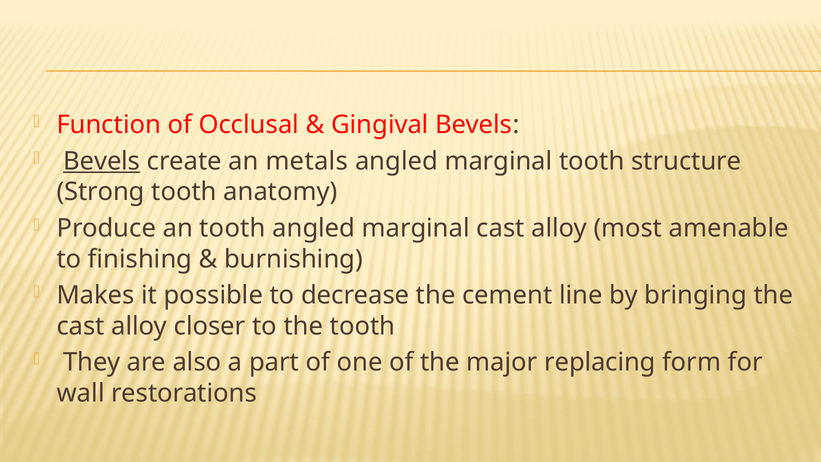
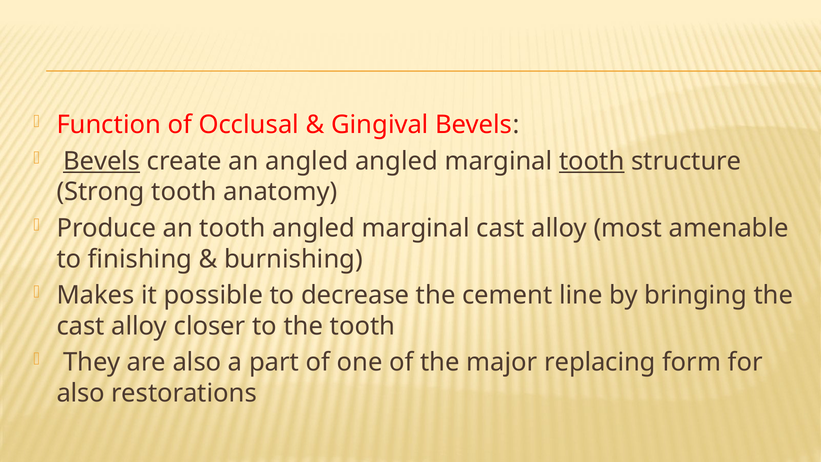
an metals: metals -> angled (307, 161)
tooth underline: none -> present (592, 161)
wall: wall -> also (81, 393)
